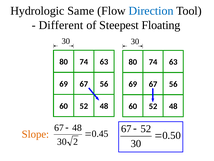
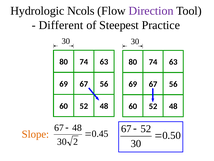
Same: Same -> Ncols (81, 11)
Direction colour: blue -> purple (151, 11)
Floating: Floating -> Practice (161, 25)
